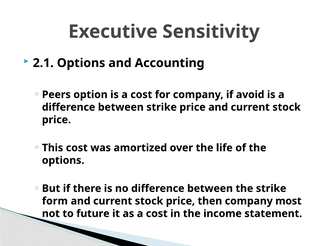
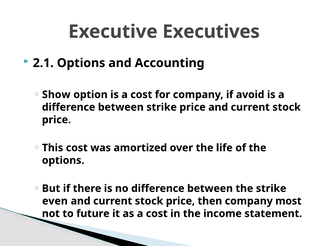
Sensitivity: Sensitivity -> Executives (211, 32)
Peers: Peers -> Show (56, 95)
form: form -> even (55, 201)
